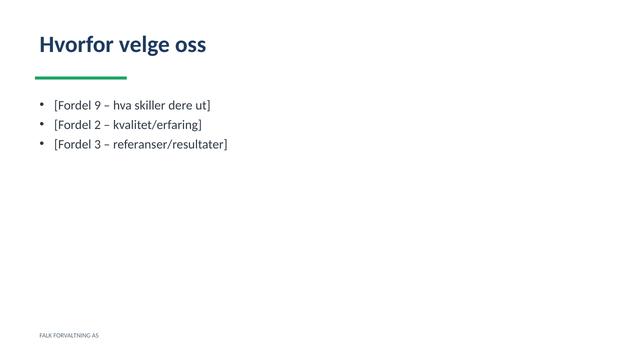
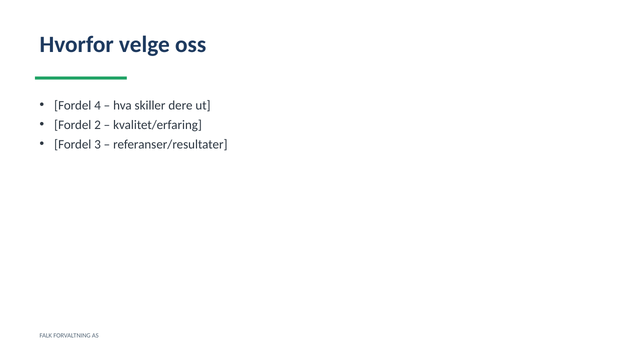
9: 9 -> 4 (98, 105)
